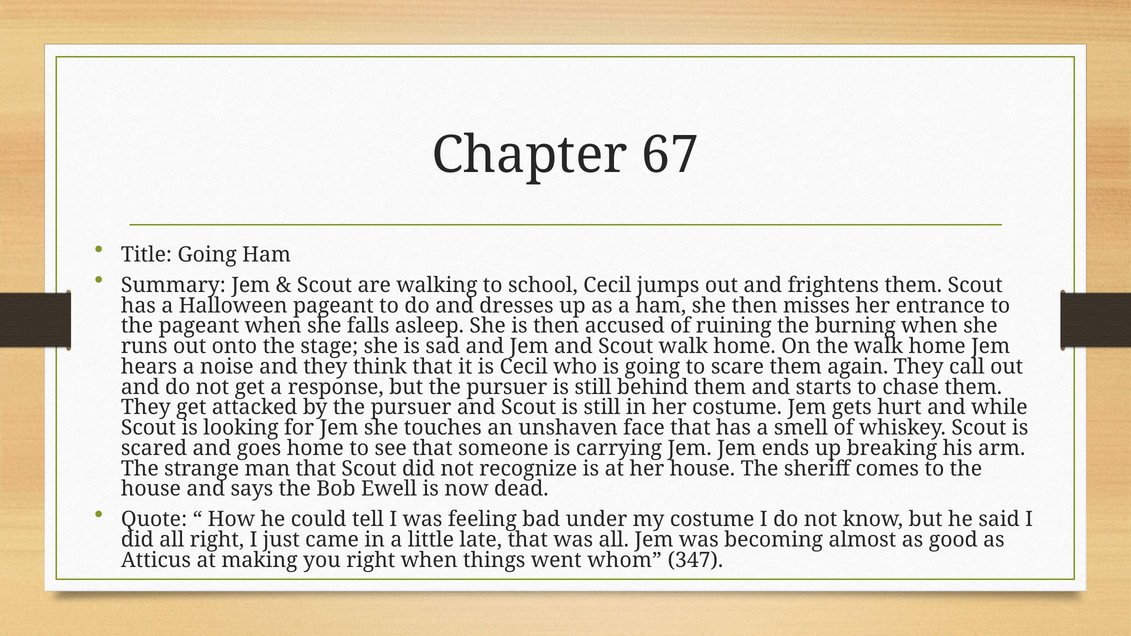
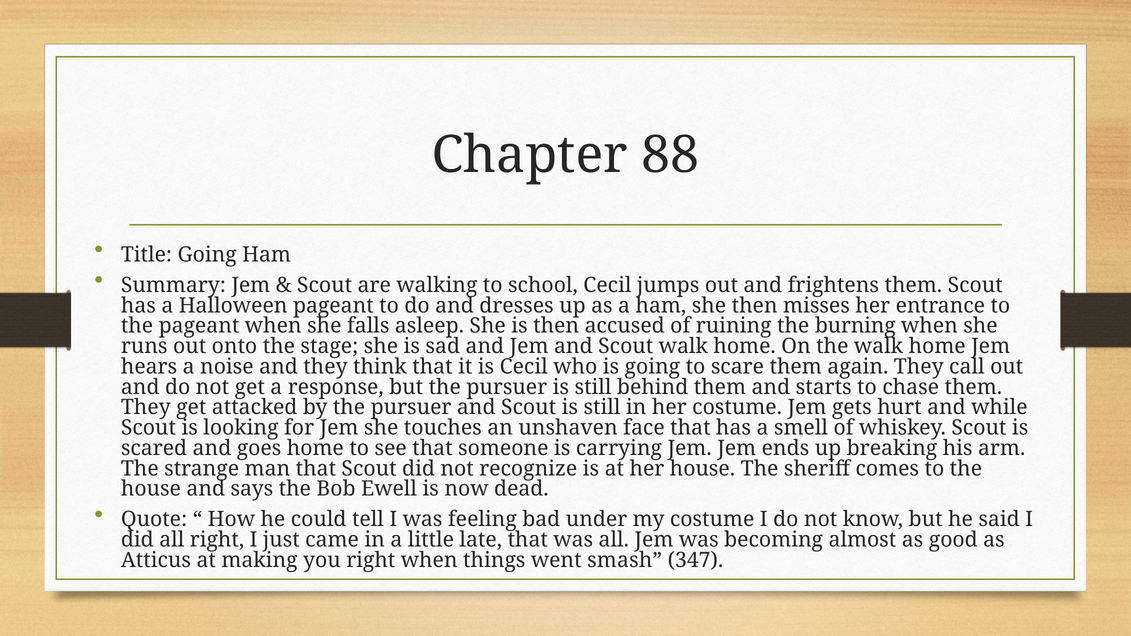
67: 67 -> 88 (670, 155)
whom: whom -> smash (625, 560)
